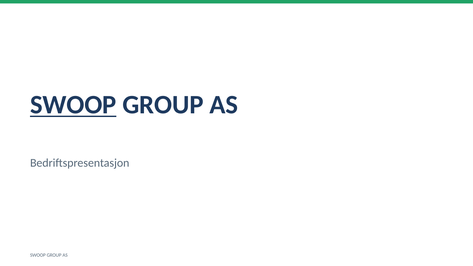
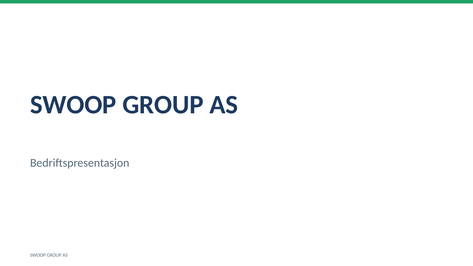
SWOOP underline: present -> none (73, 105)
